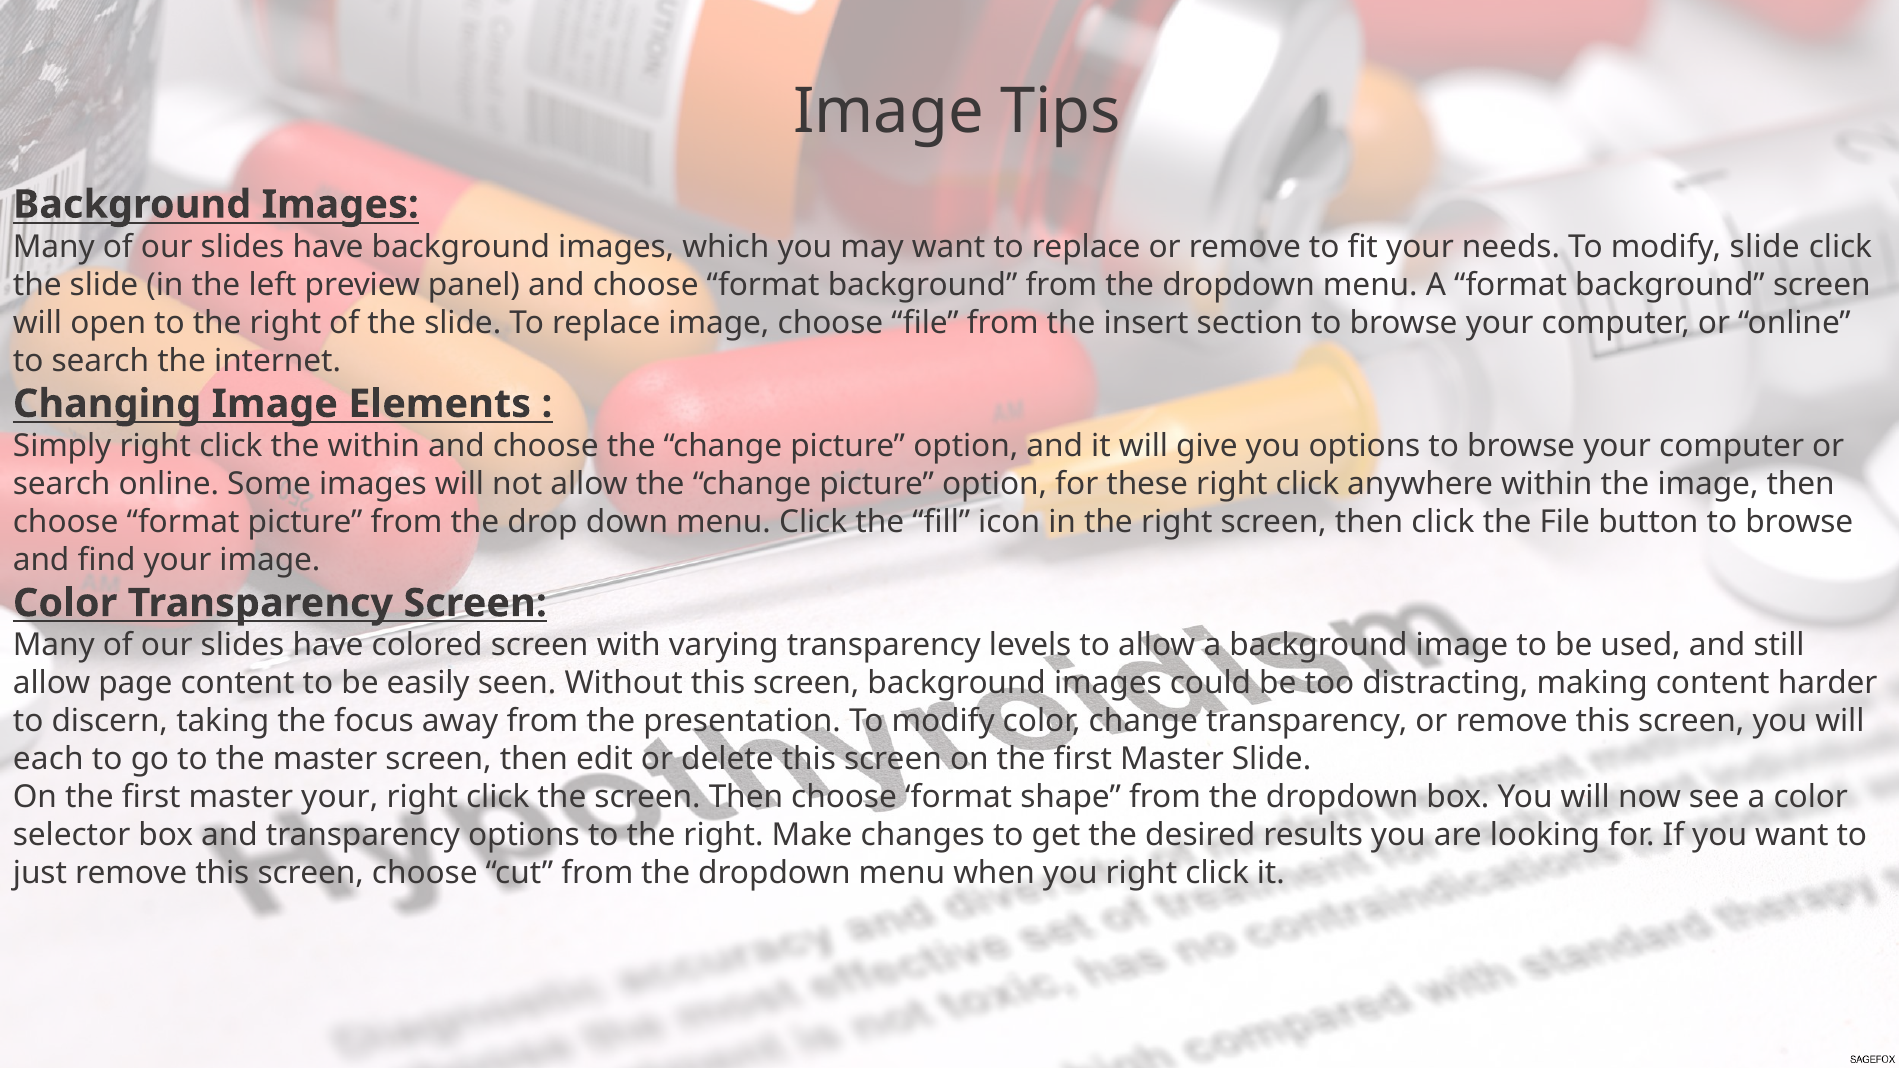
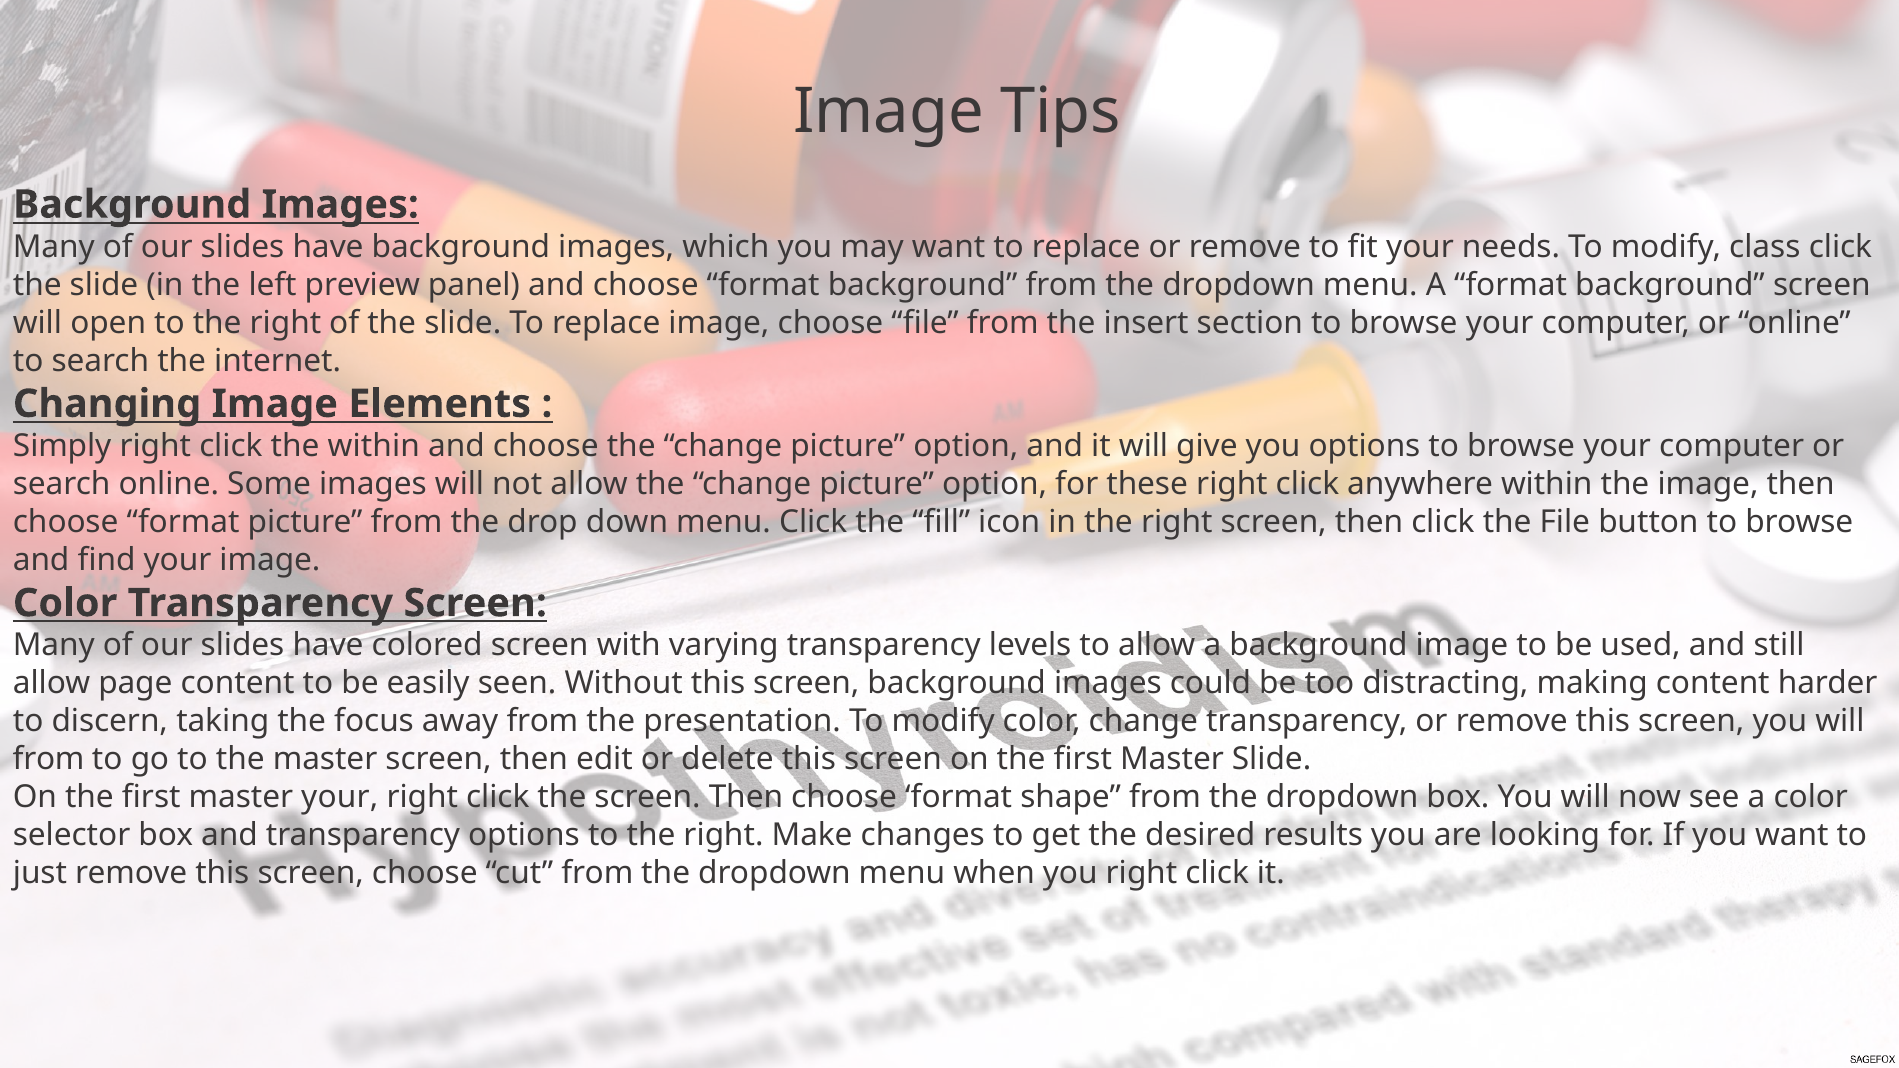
modify slide: slide -> class (1765, 247)
each: each -> from (49, 759)
